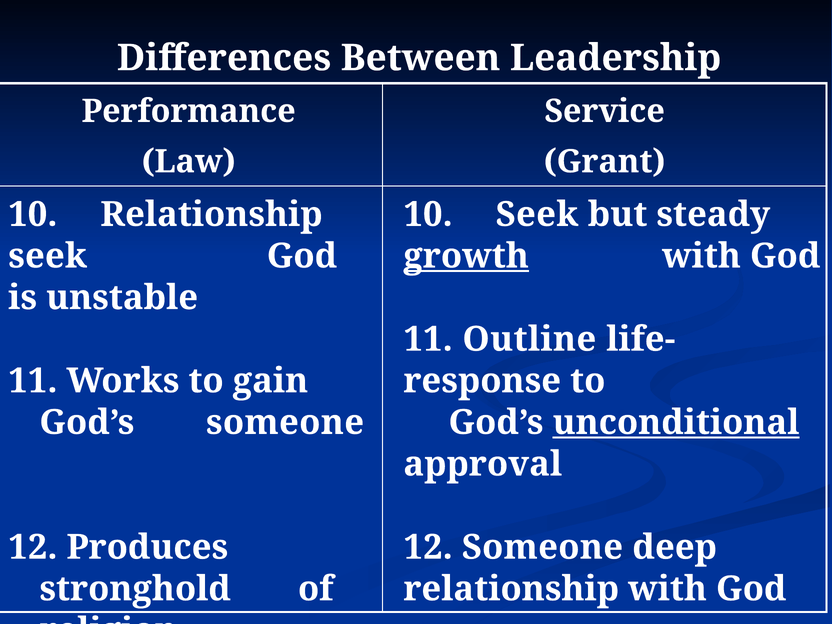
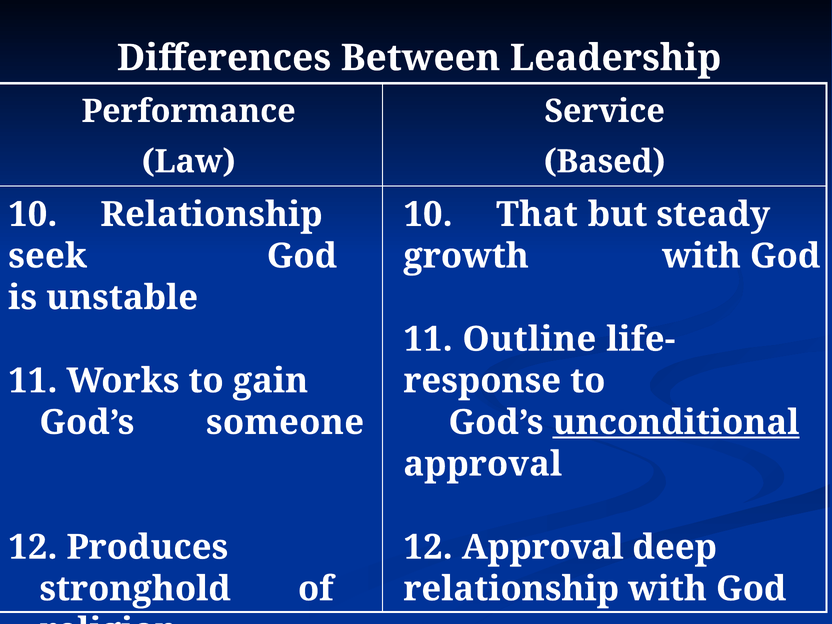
Grant: Grant -> Based (605, 162)
10 Seek: Seek -> That (537, 214)
growth underline: present -> none (466, 256)
Someone: Someone -> Approval (543, 547)
